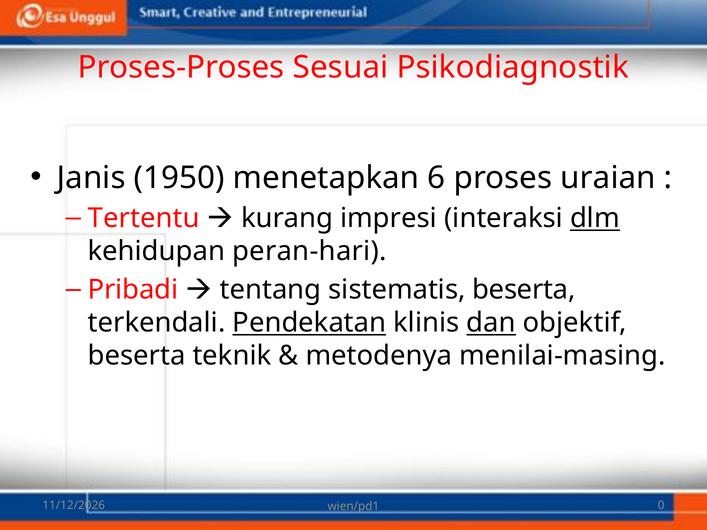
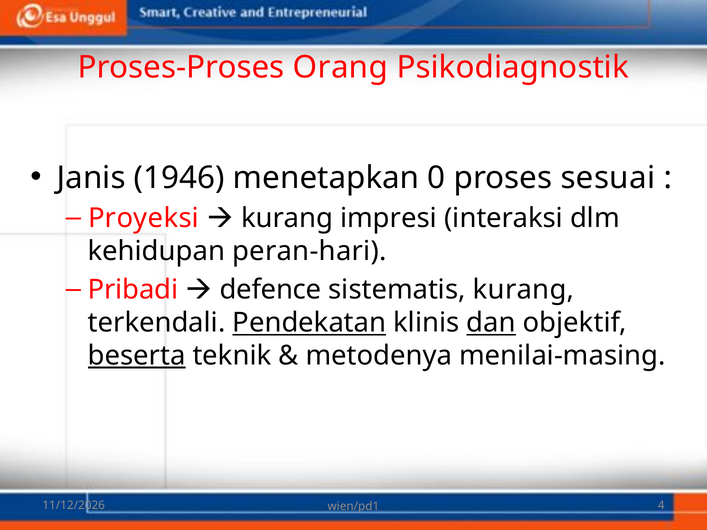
Sesuai: Sesuai -> Orang (340, 68)
1950: 1950 -> 1946 (179, 178)
6: 6 -> 0 (436, 178)
uraian: uraian -> sesuai (608, 178)
Tertentu: Tertentu -> Proyeksi (144, 218)
dlm underline: present -> none (595, 218)
tentang: tentang -> defence (271, 290)
sistematis beserta: beserta -> kurang (524, 290)
beserta underline: none -> present (137, 356)
0: 0 -> 4 (661, 505)
